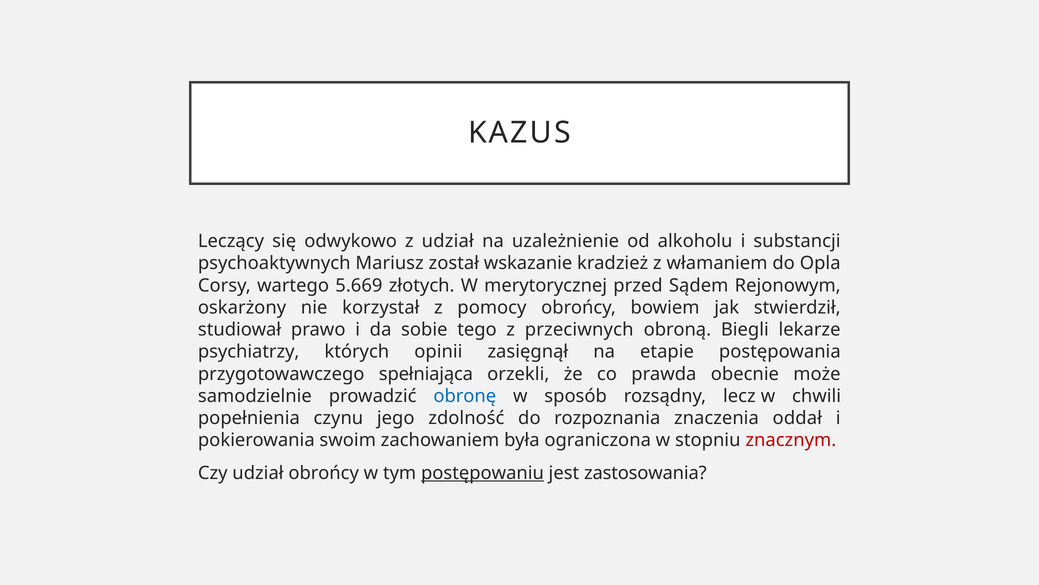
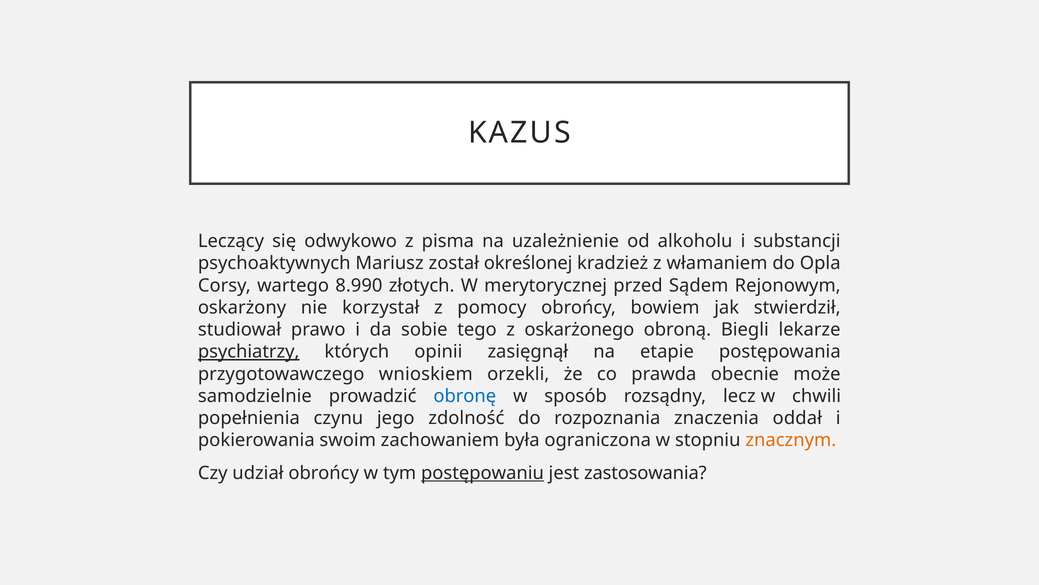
z udział: udział -> pisma (448, 241)
wskazanie: wskazanie -> określonej (528, 263)
5.669: 5.669 -> 8.990 (359, 285)
przeciwnych: przeciwnych -> oskarżonego (579, 329)
psychiatrzy underline: none -> present (249, 351)
spełniająca: spełniająca -> wnioskiem (426, 374)
znacznym colour: red -> orange (791, 440)
